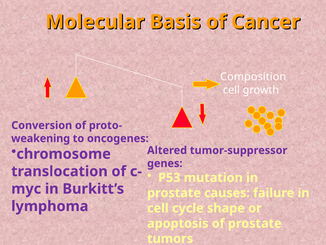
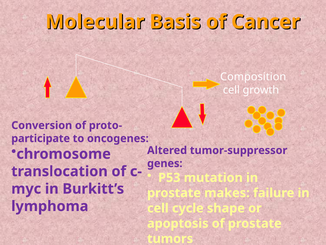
weakening: weakening -> participate (41, 138)
causes: causes -> makes (227, 193)
